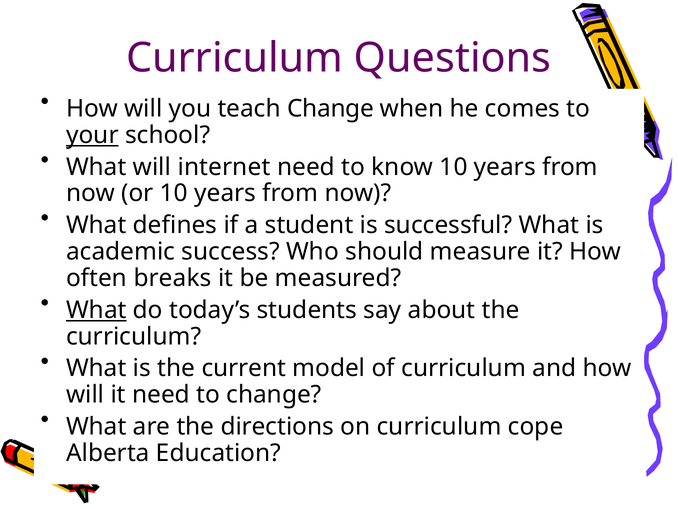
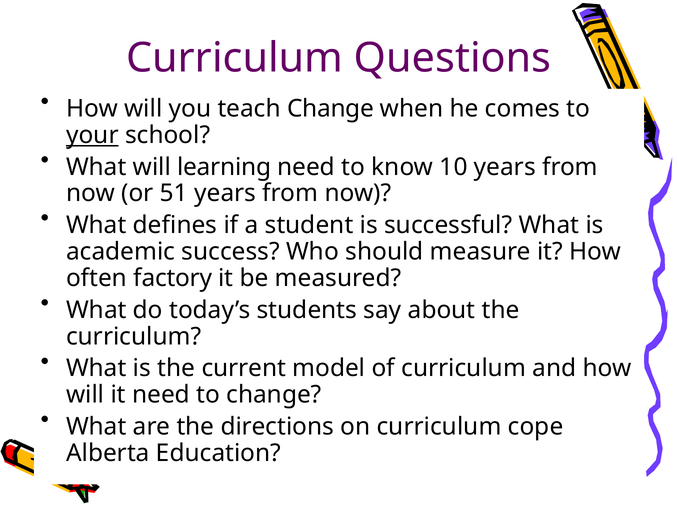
internet: internet -> learning (224, 167)
or 10: 10 -> 51 (174, 193)
breaks: breaks -> factory (173, 278)
What underline: present -> none (96, 310)
